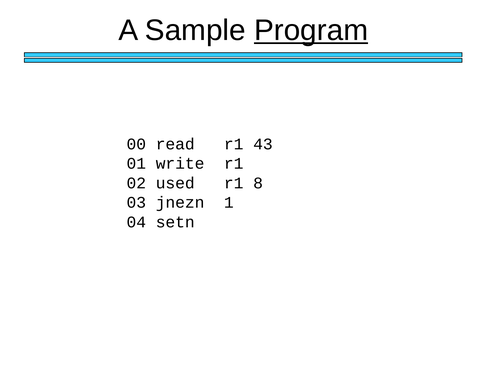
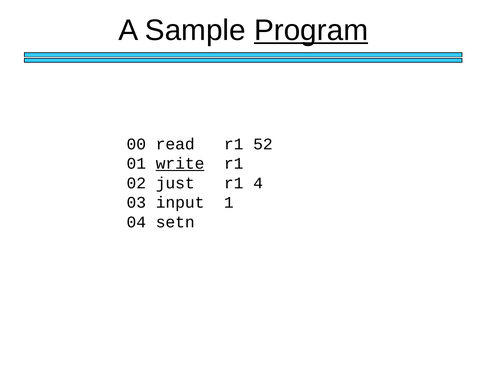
43: 43 -> 52 (263, 144)
write underline: none -> present (180, 164)
used: used -> just (175, 183)
8: 8 -> 4 (258, 183)
jnezn: jnezn -> input (180, 203)
